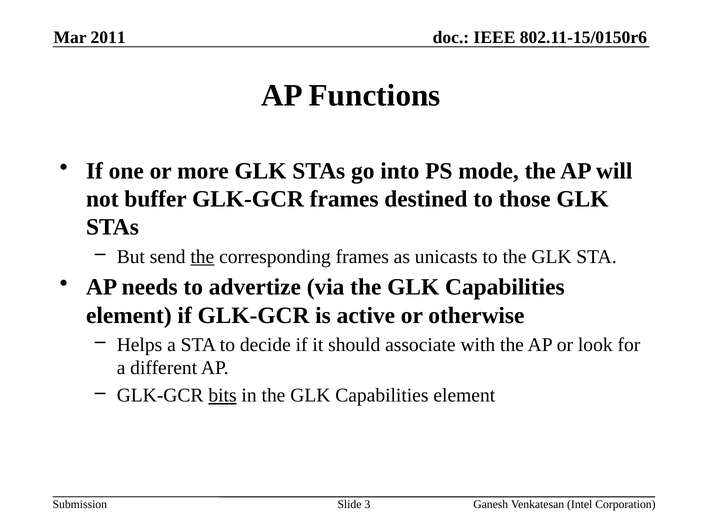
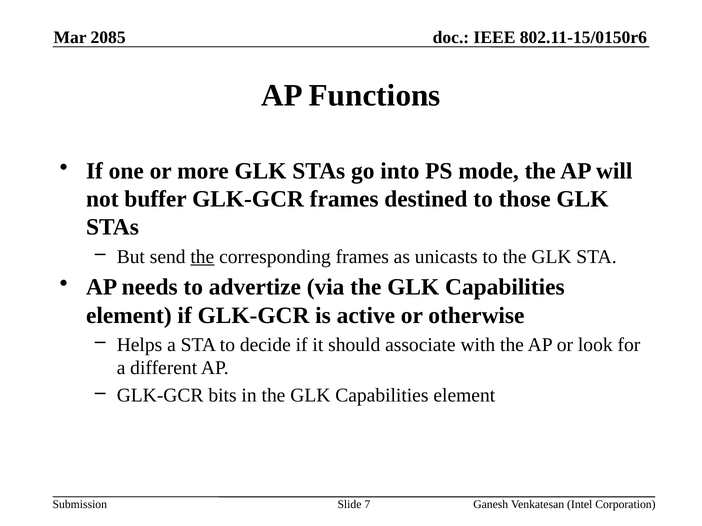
2011: 2011 -> 2085 (108, 37)
bits underline: present -> none (222, 396)
3: 3 -> 7 (367, 505)
